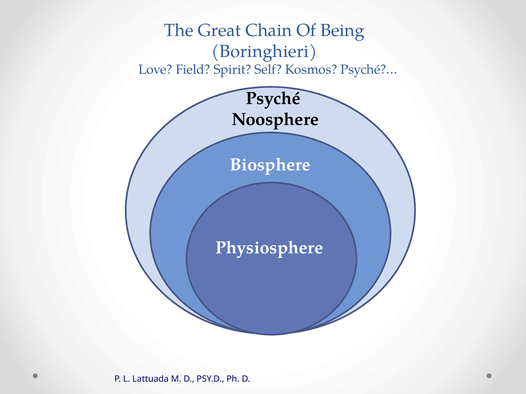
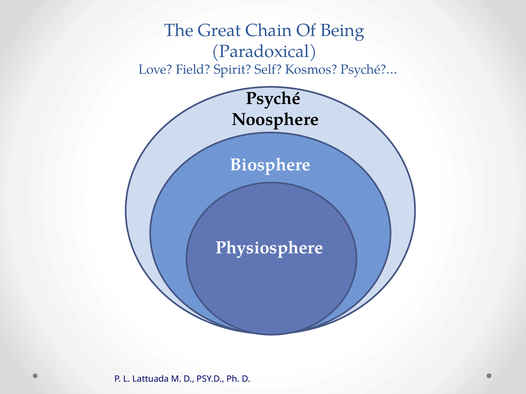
Boringhieri: Boringhieri -> Paradoxical (264, 51)
